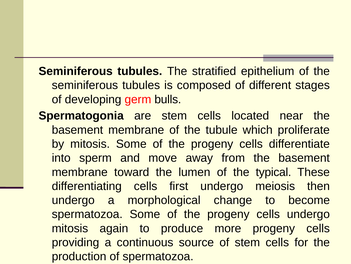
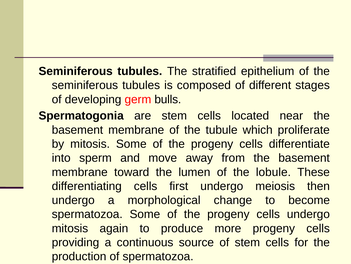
typical: typical -> lobule (273, 172)
